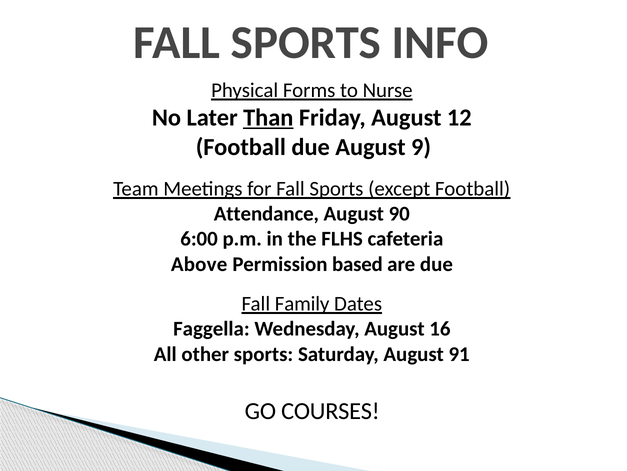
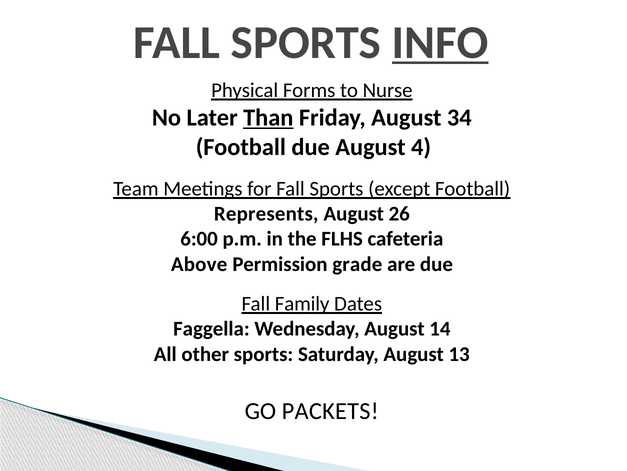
INFO underline: none -> present (440, 42)
12: 12 -> 34 (459, 118)
9: 9 -> 4 (421, 147)
Attendance: Attendance -> Represents (266, 214)
90: 90 -> 26 (399, 214)
based: based -> grade (357, 264)
16: 16 -> 14 (440, 329)
91: 91 -> 13 (459, 354)
COURSES: COURSES -> PACKETS (330, 410)
